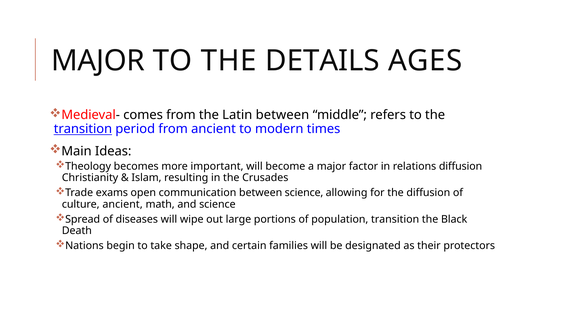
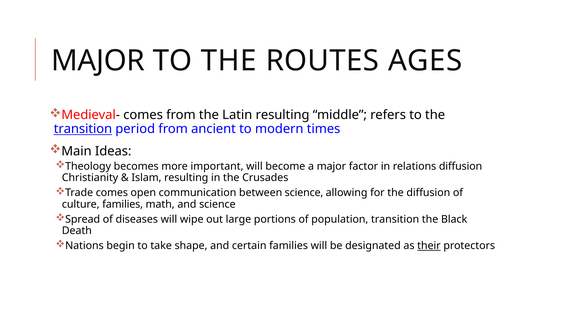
DETAILS: DETAILS -> ROUTES (322, 61)
Latin between: between -> resulting (283, 115)
Trade exams: exams -> comes (112, 193)
culture ancient: ancient -> families (123, 204)
their underline: none -> present (429, 246)
